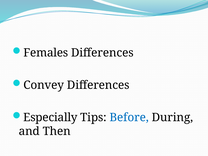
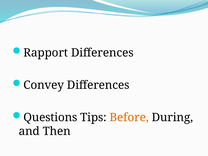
Females: Females -> Rapport (46, 53)
Especially: Especially -> Questions (50, 117)
Before colour: blue -> orange (129, 117)
